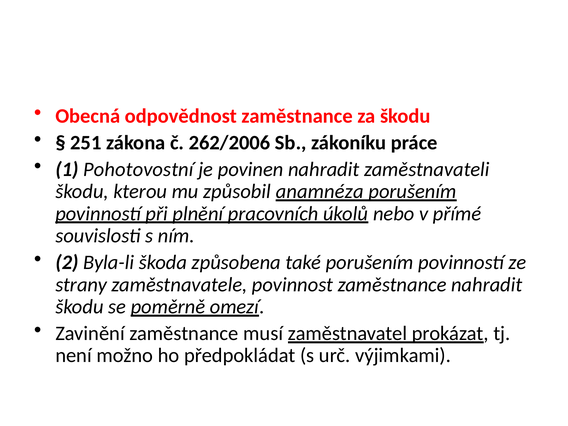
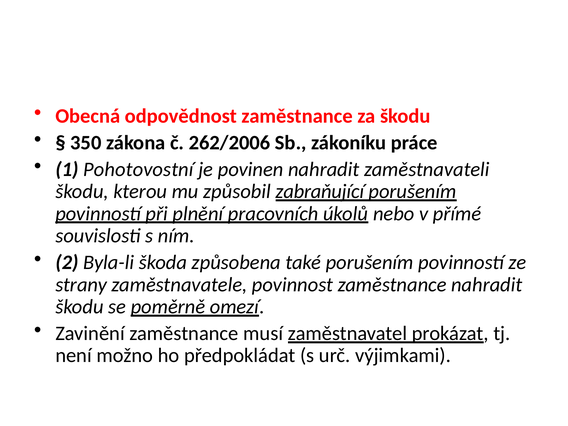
251: 251 -> 350 (86, 143)
anamnéza: anamnéza -> zabraňující (320, 191)
